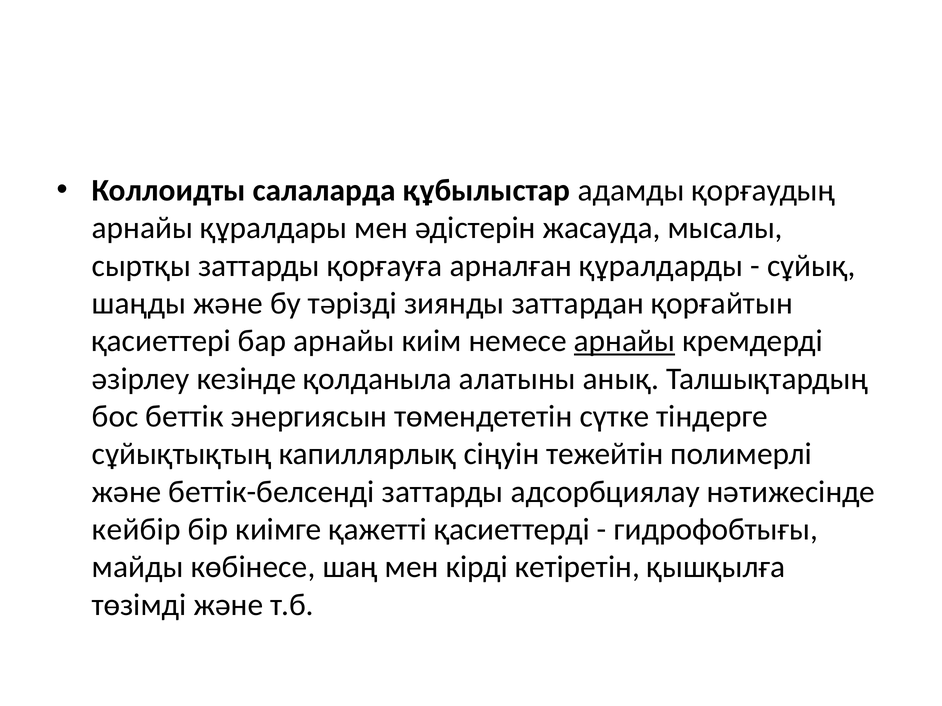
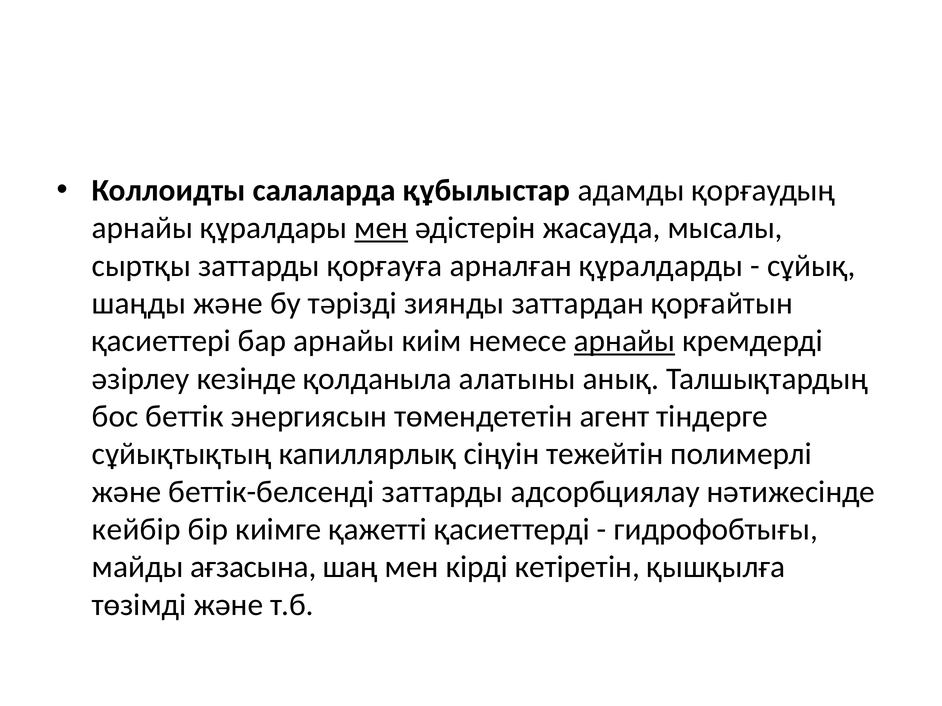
мен underline: none -> present (381, 228)
сүтке: сүтке -> агент (614, 417)
көбінесе: көбінесе -> ағзасына (253, 567)
